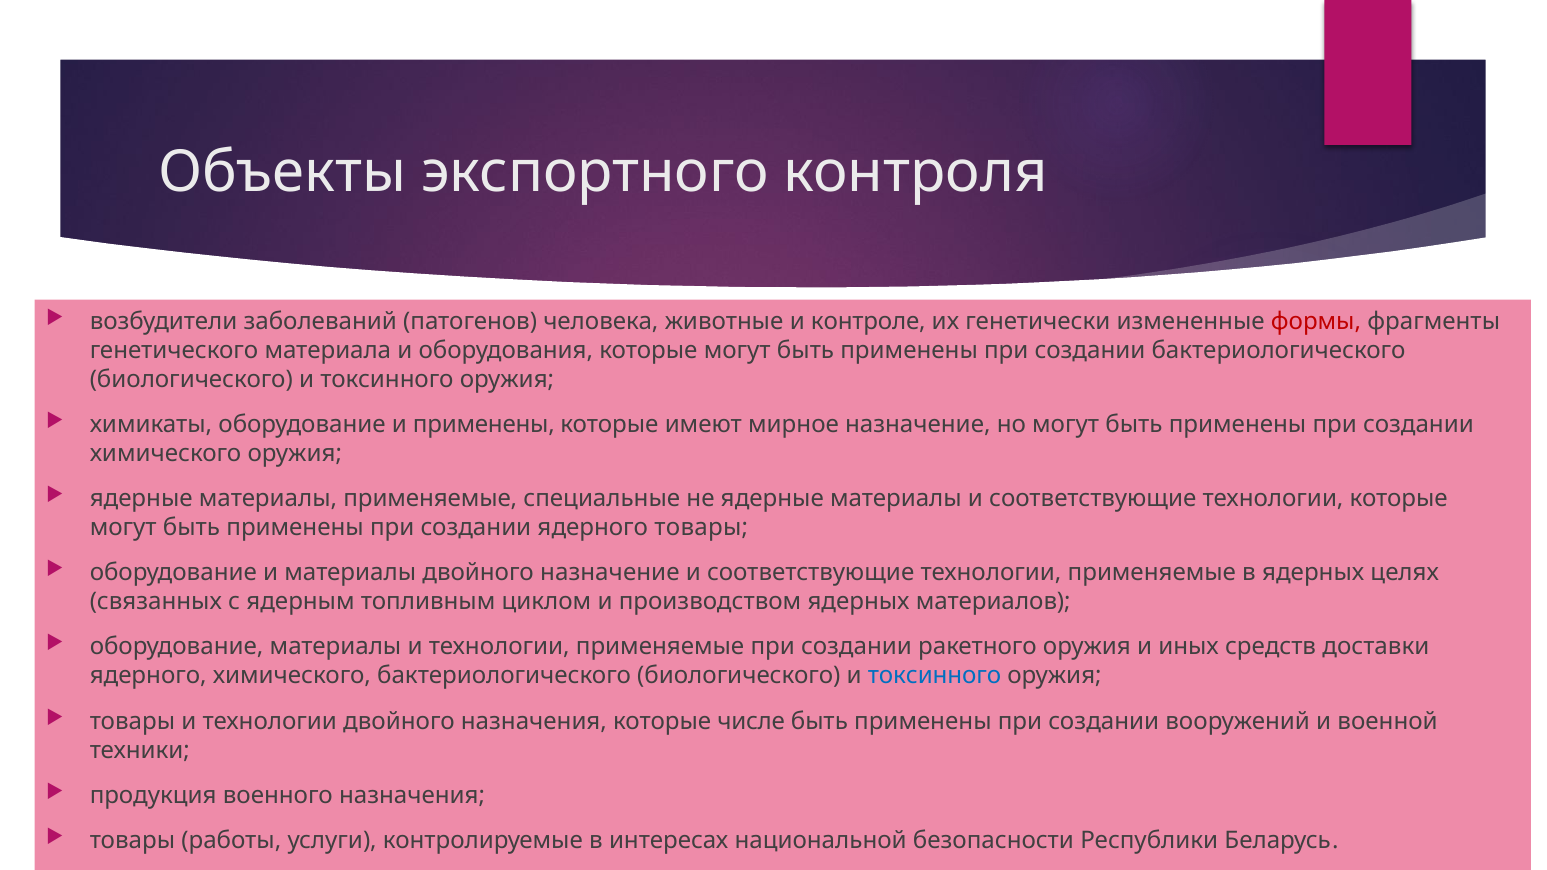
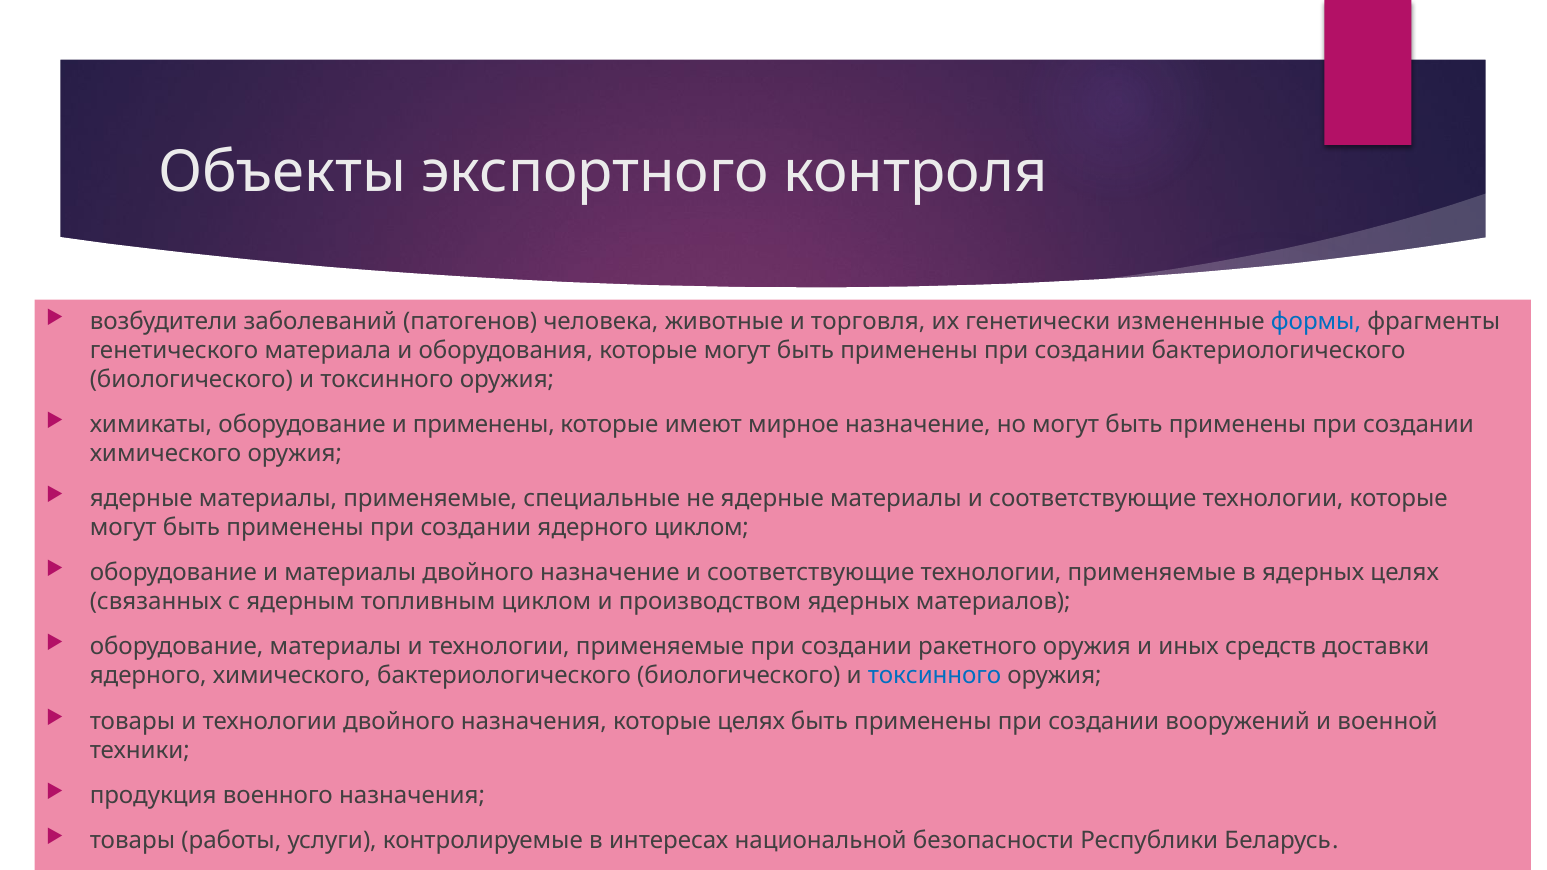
контроле: контроле -> торговля (868, 322)
формы colour: red -> blue (1316, 322)
ядерного товары: товары -> циклом (702, 528)
которые числе: числе -> целях (751, 721)
